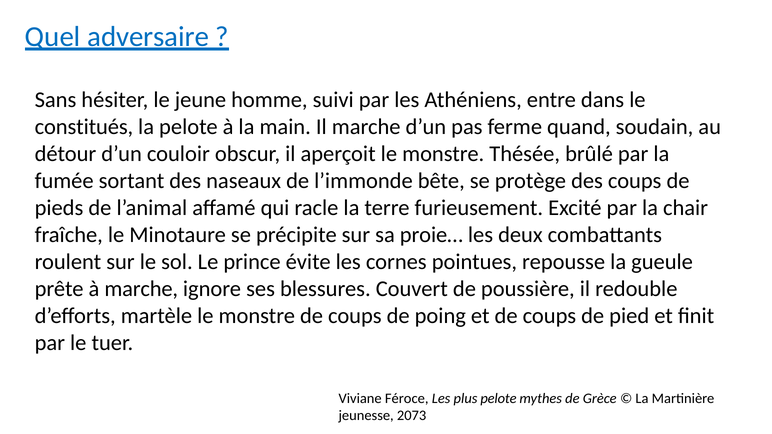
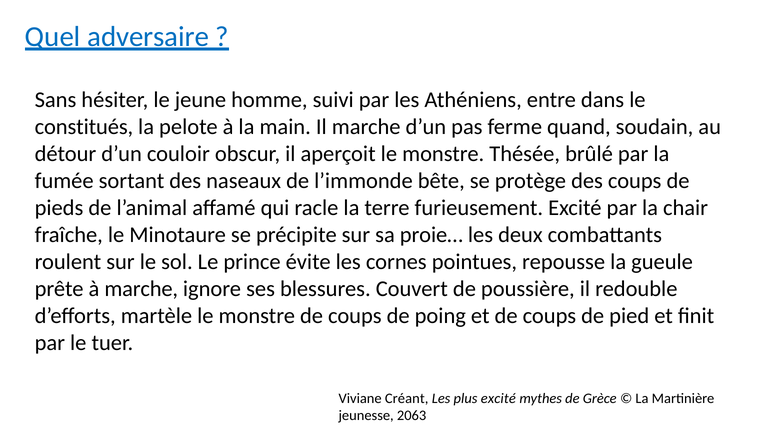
Féroce: Féroce -> Créant (407, 399)
plus pelote: pelote -> excité (498, 399)
2073: 2073 -> 2063 (412, 416)
